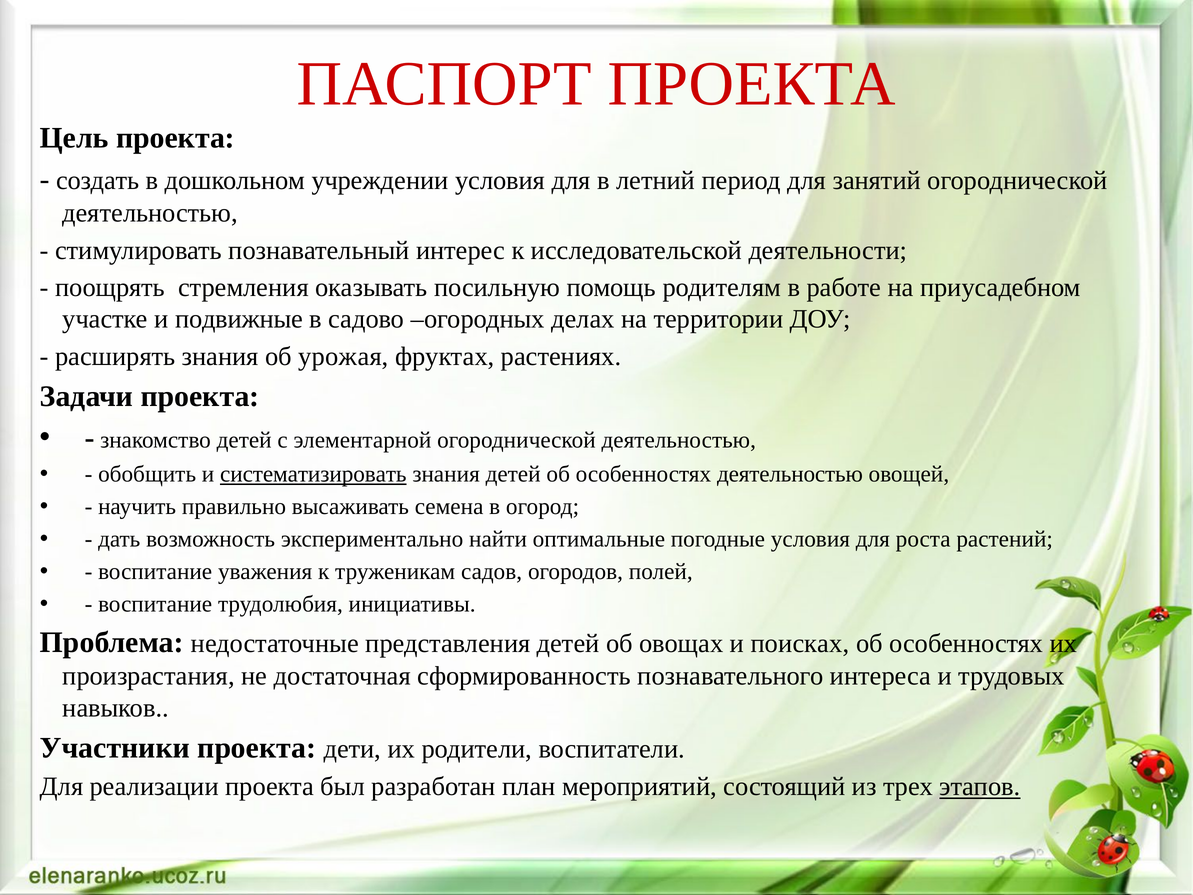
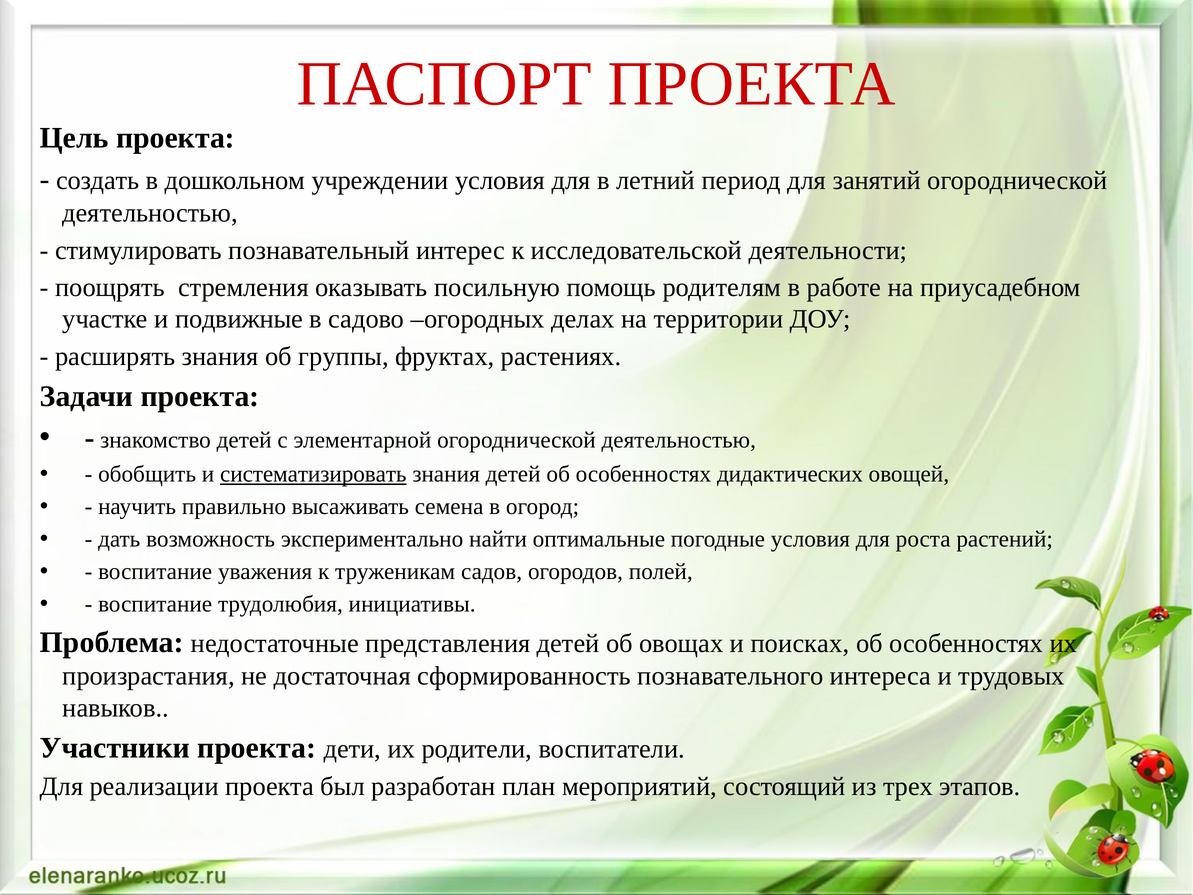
урожая: урожая -> группы (344, 356)
особенностях деятельностью: деятельностью -> дидактических (790, 474)
этапов underline: present -> none (980, 786)
